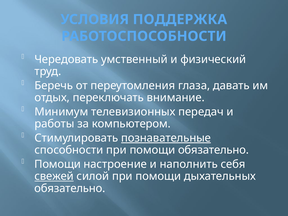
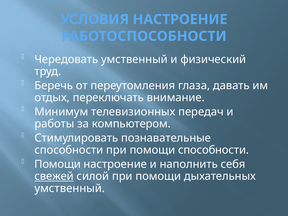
УСЛОВИЯ ПОДДЕРЖКА: ПОДДЕРЖКА -> НАСТРОЕНИЕ (180, 19)
познавательные underline: present -> none (166, 138)
помощи обязательно: обязательно -> способности (213, 150)
обязательно: обязательно -> умственный (70, 188)
